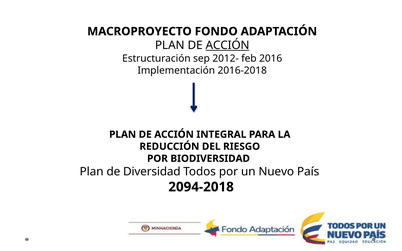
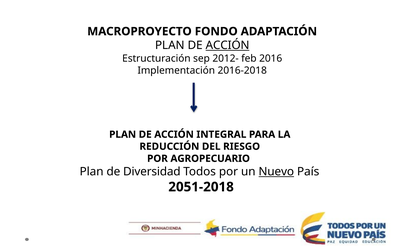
BIODIVERSIDAD: BIODIVERSIDAD -> AGROPECUARIO (210, 159)
Nuevo underline: none -> present (276, 172)
2094-2018: 2094-2018 -> 2051-2018 (201, 187)
